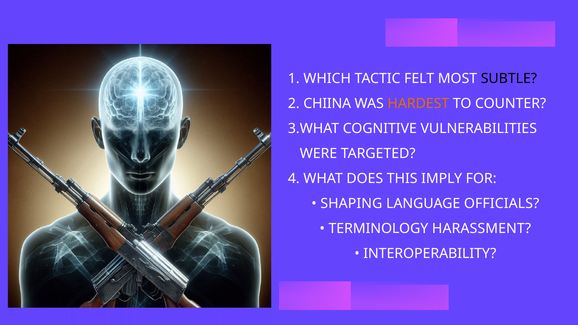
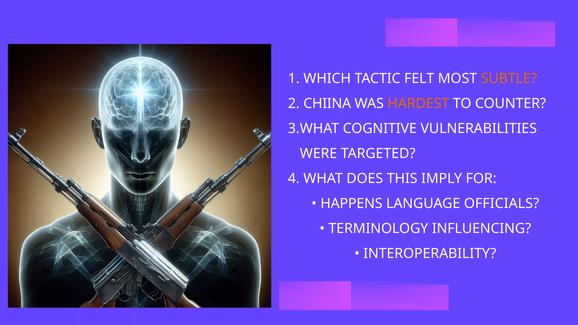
SUBTLE colour: black -> orange (509, 78)
SHAPING: SHAPING -> HAPPENS (351, 203)
HARASSMENT: HARASSMENT -> INFLUENCING (482, 228)
